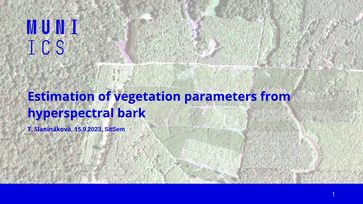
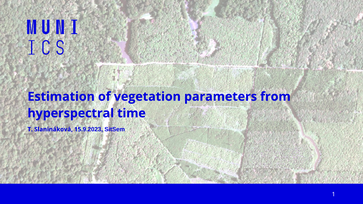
bark: bark -> time (131, 113)
